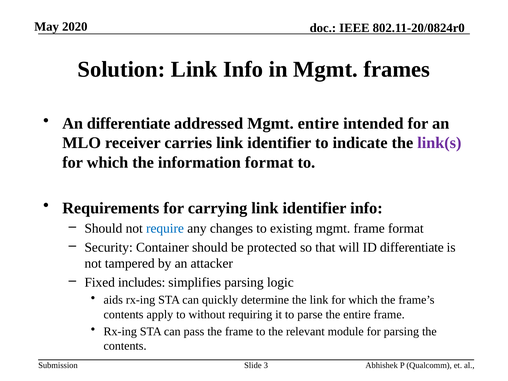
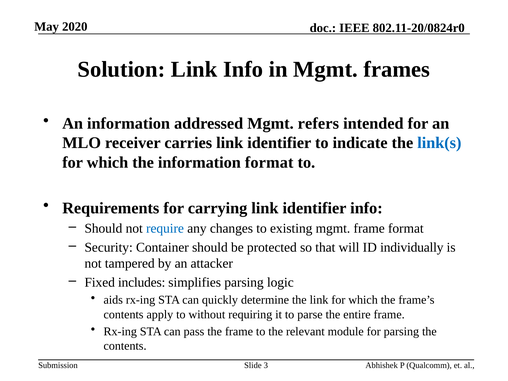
An differentiate: differentiate -> information (129, 123)
Mgmt entire: entire -> refers (318, 123)
link(s colour: purple -> blue (439, 143)
ID differentiate: differentiate -> individually (412, 247)
